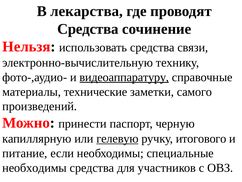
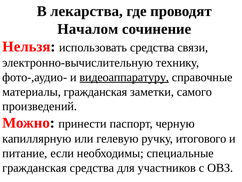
Средства: Средства -> Началом (88, 29)
материалы технические: технические -> гражданская (96, 92)
гелевую underline: present -> none (117, 138)
необходимы: необходимы -> гражданская (35, 167)
